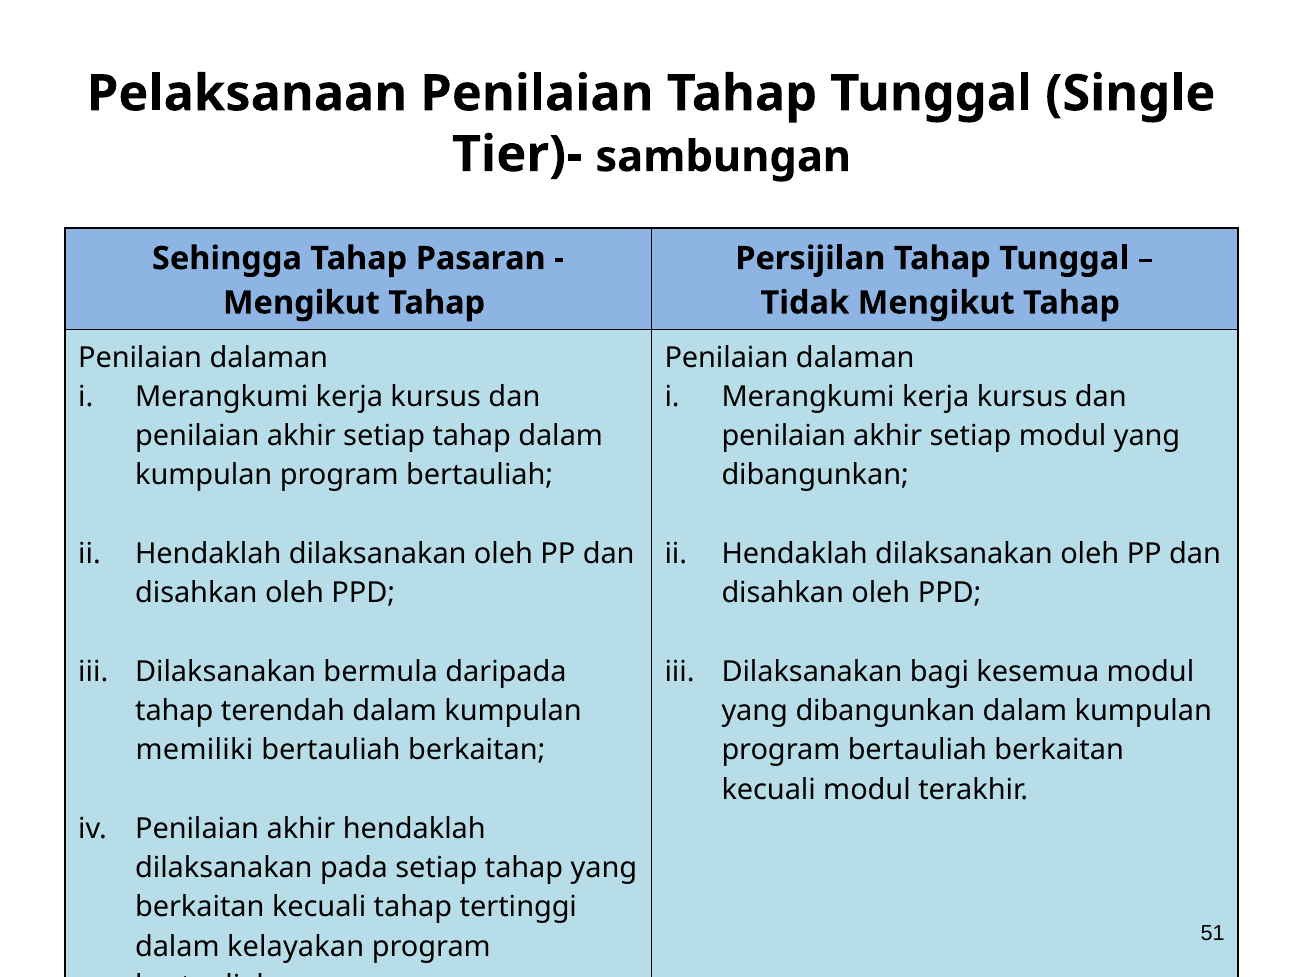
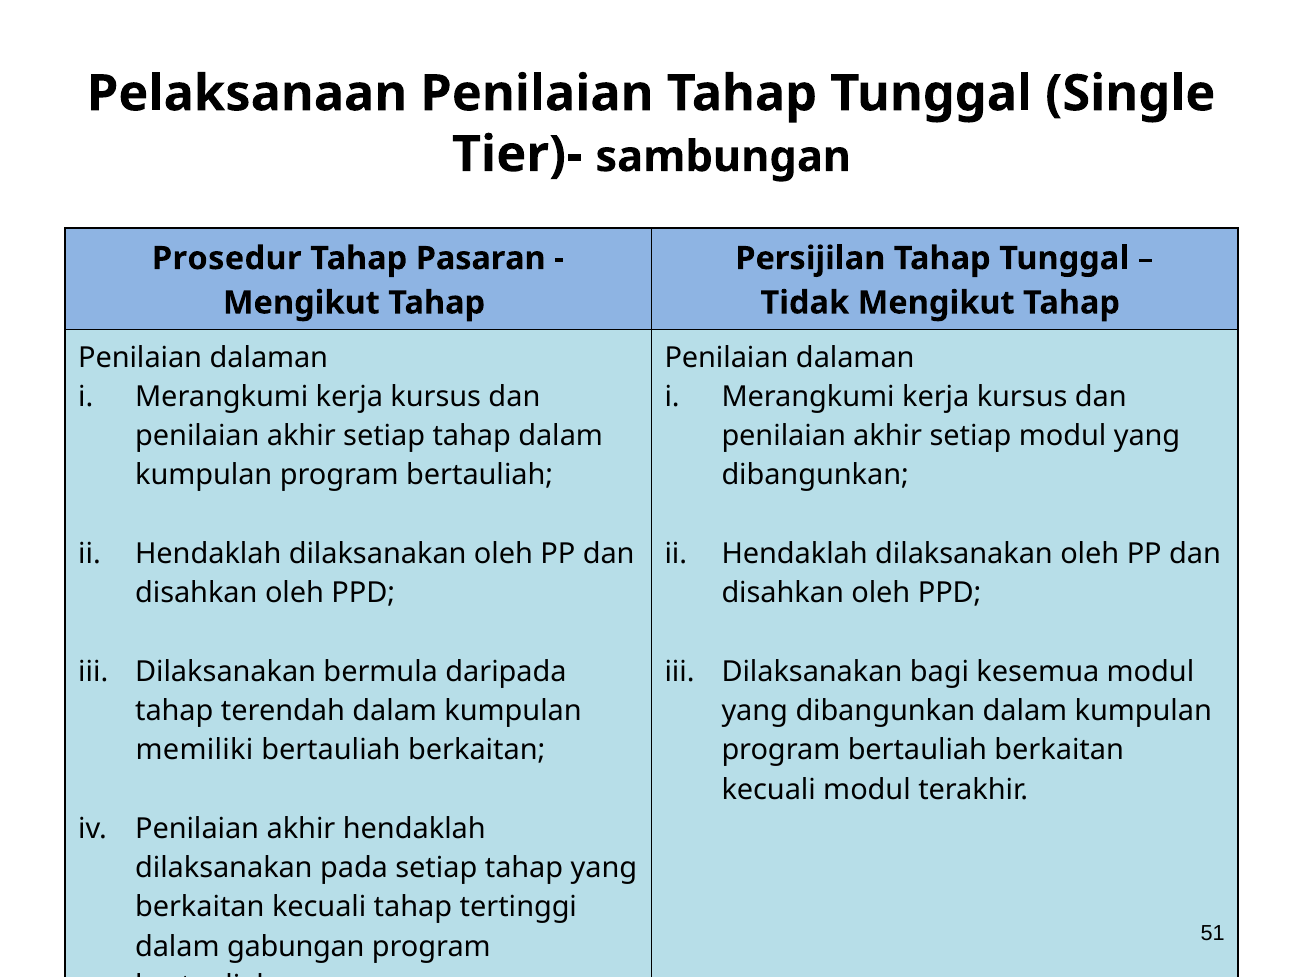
Sehingga: Sehingga -> Prosedur (227, 259)
kelayakan: kelayakan -> gabungan (296, 947)
